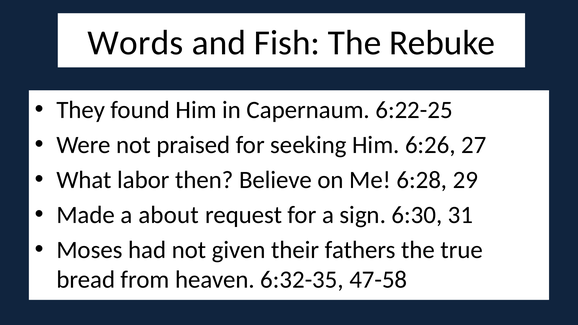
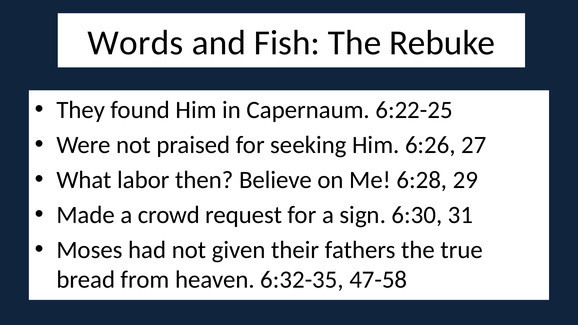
about: about -> crowd (169, 215)
